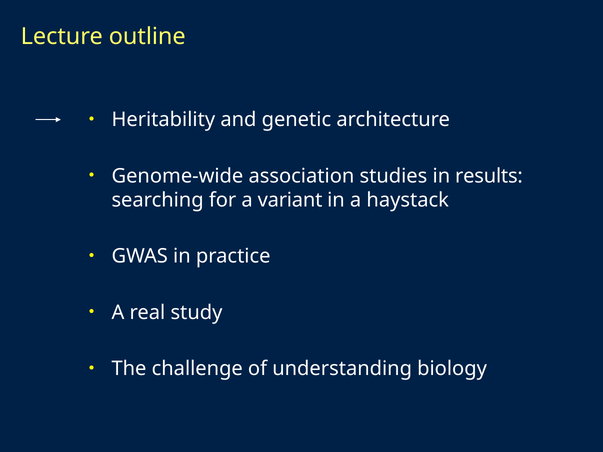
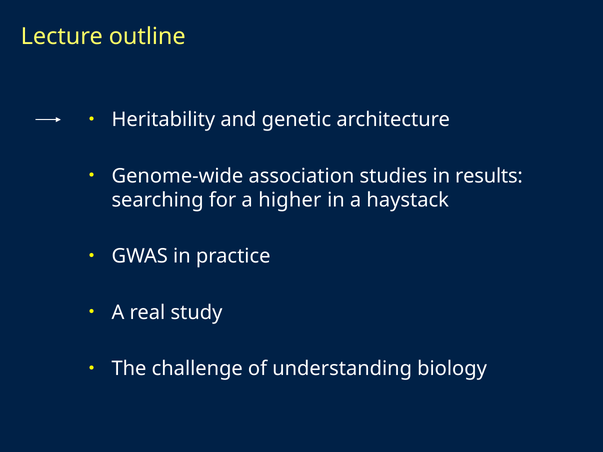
variant: variant -> higher (290, 200)
